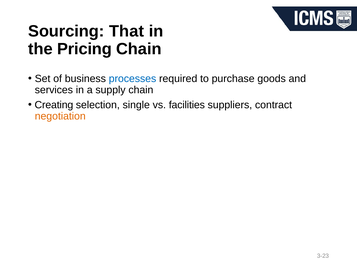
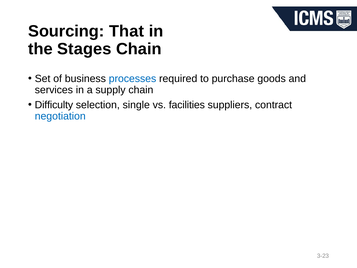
Pricing: Pricing -> Stages (84, 49)
Creating: Creating -> Difficulty (54, 105)
negotiation colour: orange -> blue (60, 116)
